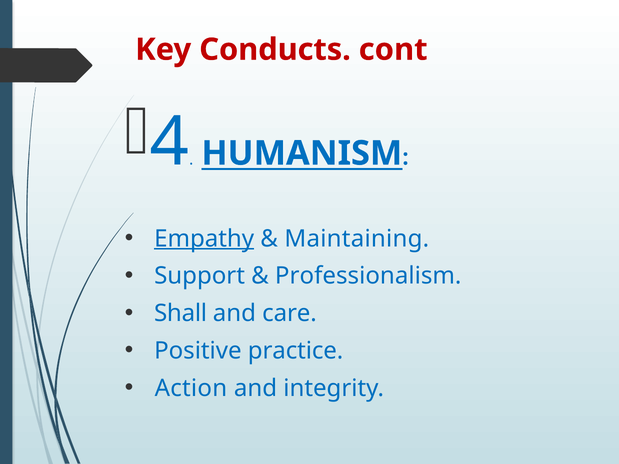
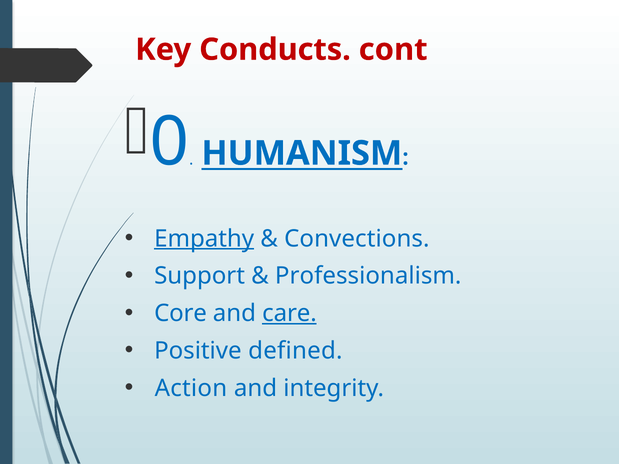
4: 4 -> 0 (170, 142)
Maintaining: Maintaining -> Convections (357, 239)
Shall: Shall -> Core (181, 314)
care underline: none -> present (289, 314)
practice: practice -> defined (295, 351)
